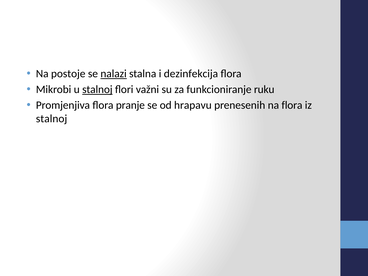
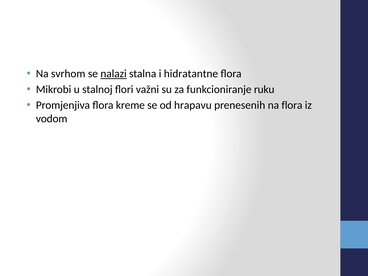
postoje: postoje -> svrhom (68, 74)
dezinfekcija: dezinfekcija -> hidratantne (191, 74)
stalnoj underline: present -> none (97, 90)
pranje: pranje -> kreme (130, 105)
stalnoj: stalnoj -> vodom (52, 119)
